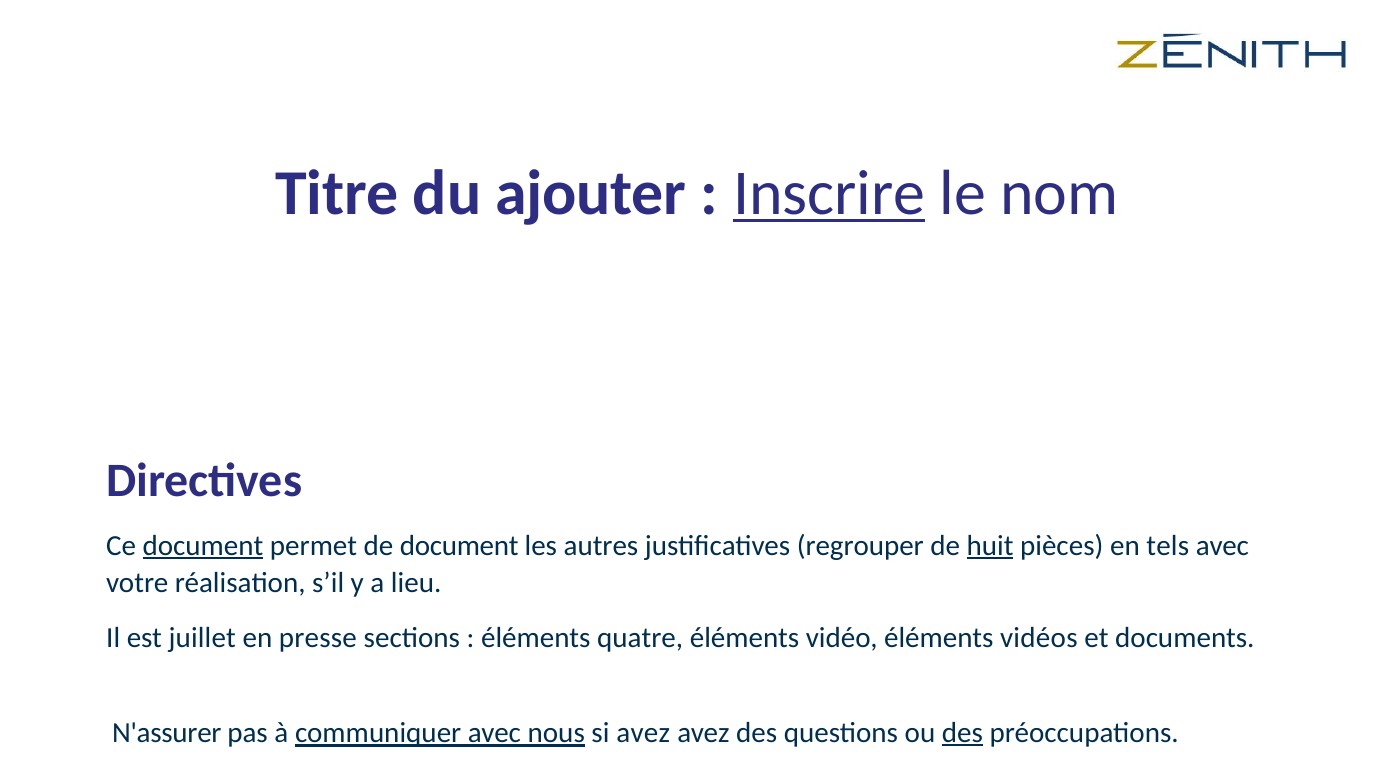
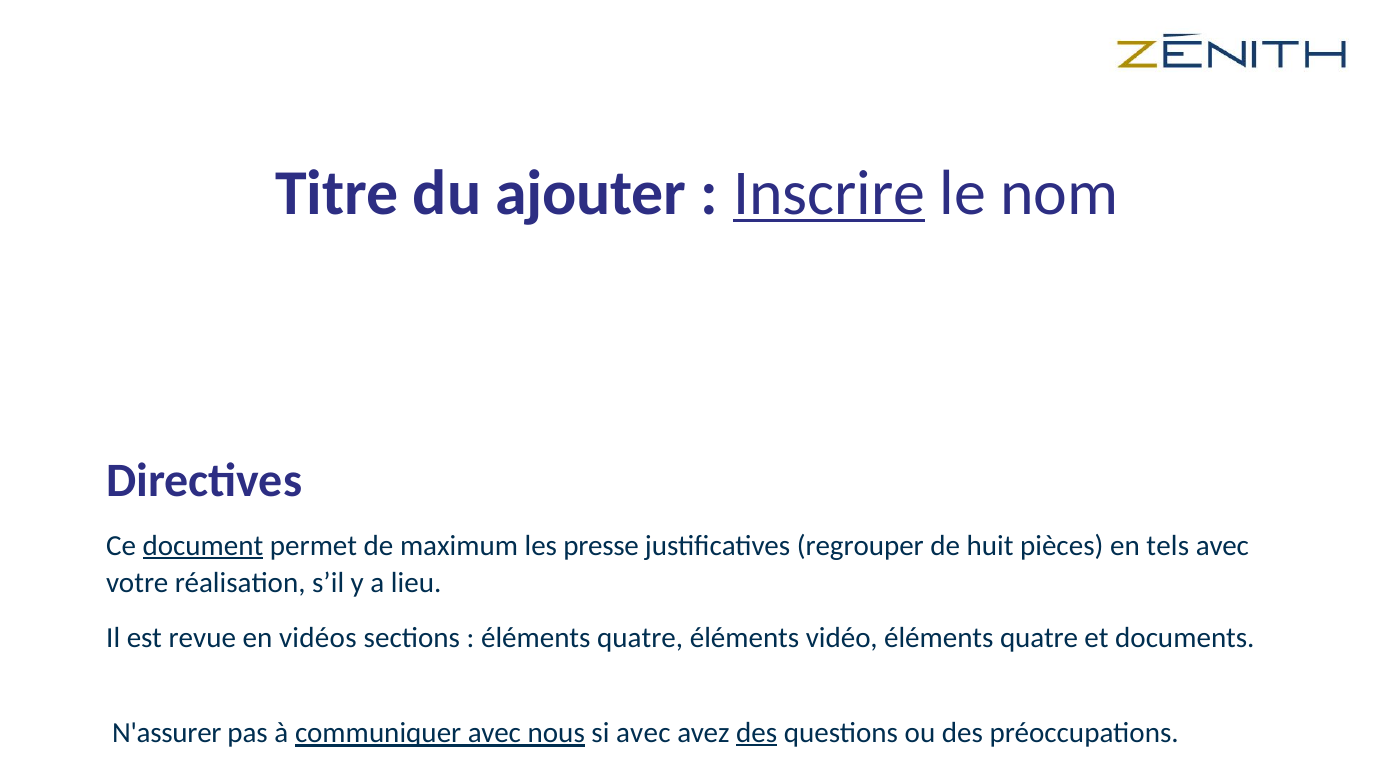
de document: document -> maximum (459, 546)
autres: autres -> presse (601, 546)
huit underline: present -> none (990, 546)
juillet: juillet -> revue (202, 638)
presse: presse -> vidéos (318, 638)
vidéo éléments vidéos: vidéos -> quatre (1039, 638)
si avez: avez -> avec (643, 733)
des underline: none -> present (757, 733)
des underline: present -> none (962, 733)
